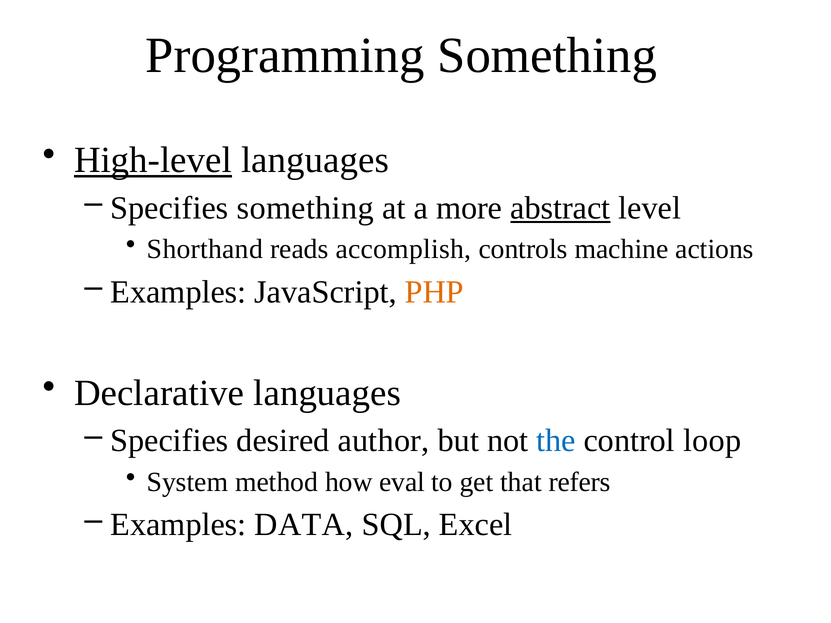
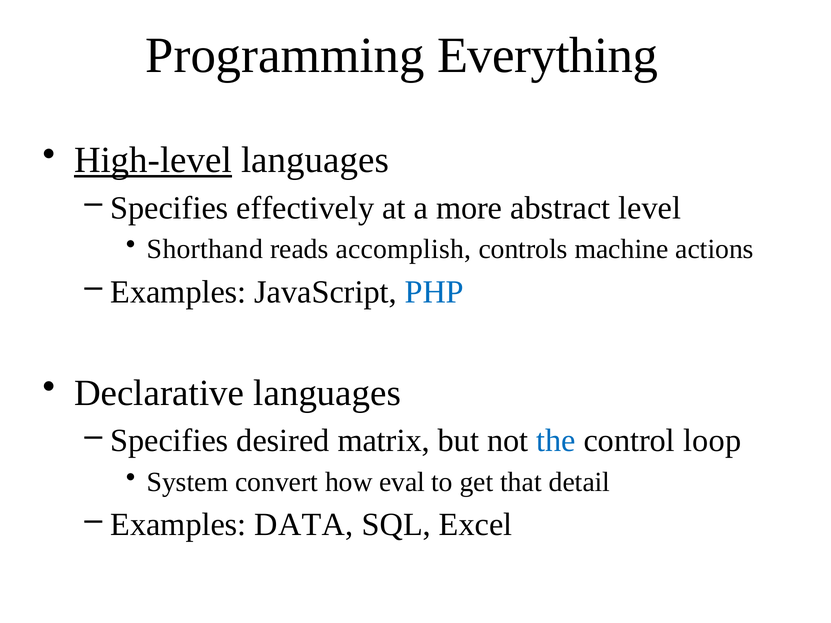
Programming Something: Something -> Everything (547, 55)
Specifies something: something -> effectively (305, 208)
abstract underline: present -> none (560, 208)
PHP colour: orange -> blue (434, 292)
author: author -> matrix (384, 441)
method: method -> convert (277, 482)
refers: refers -> detail (579, 482)
